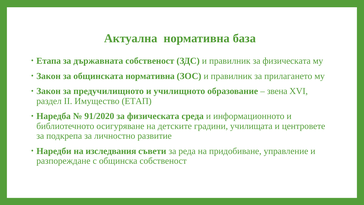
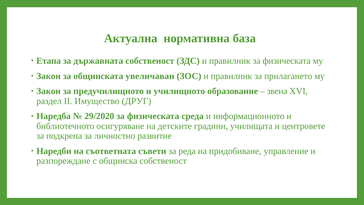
общинската нормативна: нормативна -> увеличаван (150, 76)
ЕТАП: ЕТАП -> ДРУГ (137, 101)
91/2020: 91/2020 -> 29/2020 (99, 116)
изследвания: изследвания -> съответната (111, 151)
